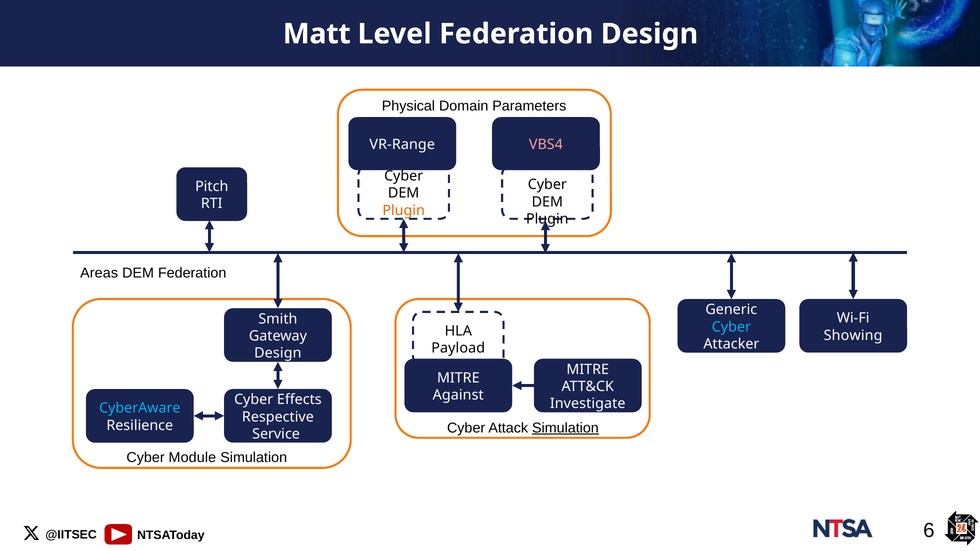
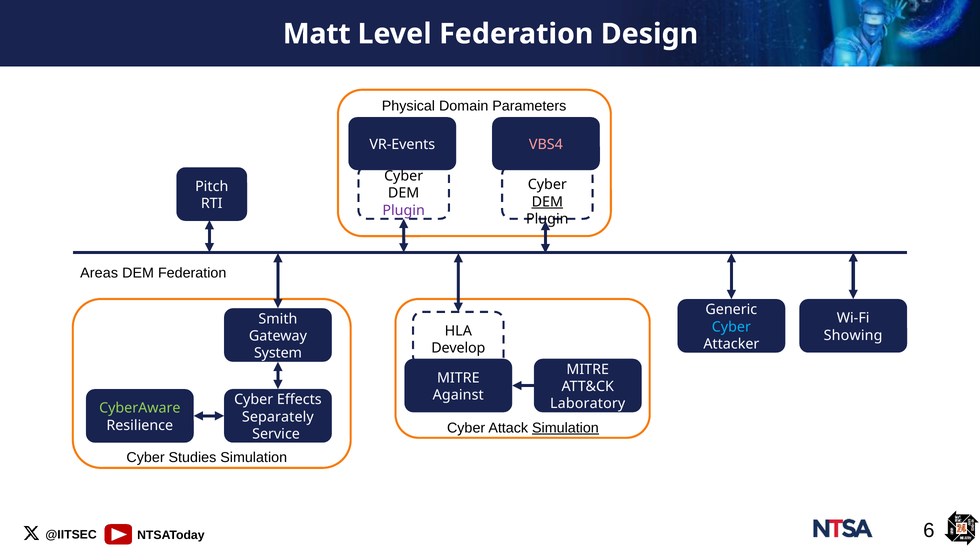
VR-Range: VR-Range -> VR-Events (402, 145)
DEM underline: none -> present (547, 202)
Plugin colour: orange -> purple (404, 211)
Payload: Payload -> Develop (458, 348)
Design: Design -> System (278, 353)
Investigate: Investigate -> Laboratory (588, 404)
CyberAware colour: light blue -> light green (140, 408)
Respective: Respective -> Separately (278, 417)
Module: Module -> Studies (192, 458)
